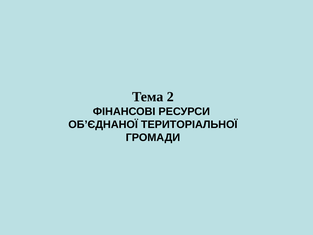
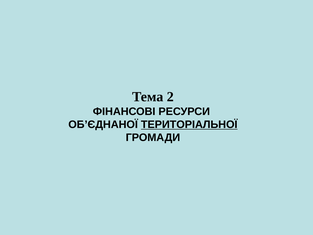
ТЕРИТОРІАЛЬНОЇ underline: none -> present (189, 124)
